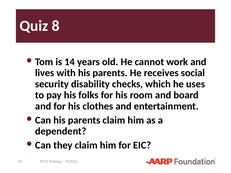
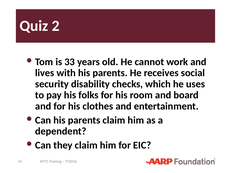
8: 8 -> 2 (56, 26)
14: 14 -> 33 (70, 62)
